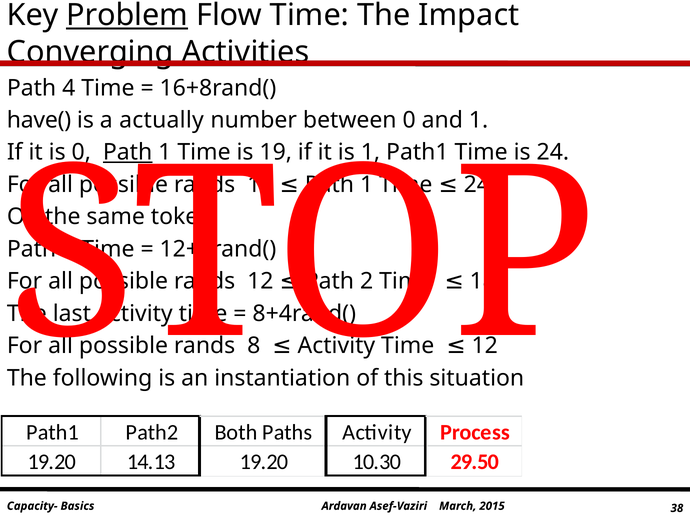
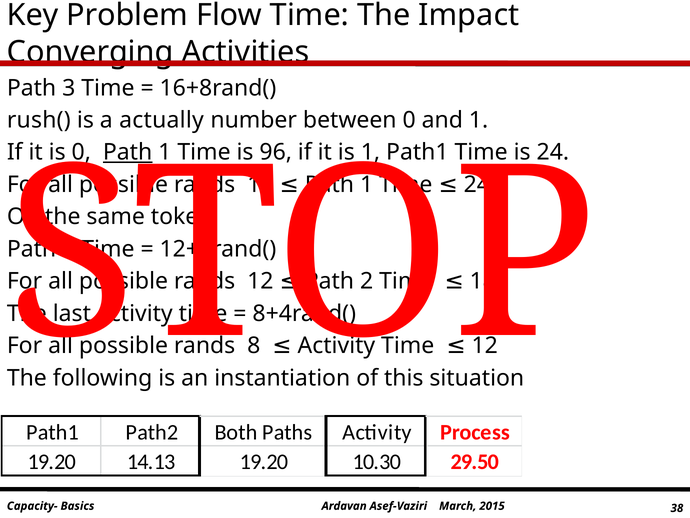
Problem underline: present -> none (127, 15)
4: 4 -> 3 (69, 88)
have(: have( -> rush( (39, 120)
19: 19 -> 96 (276, 152)
